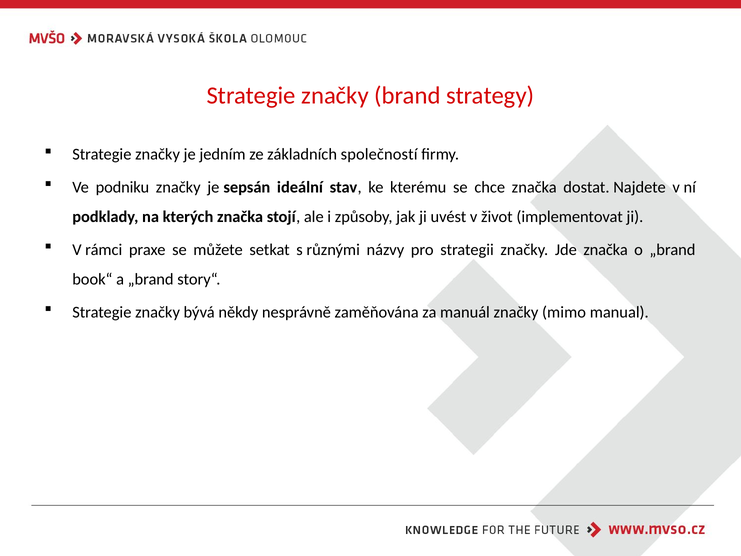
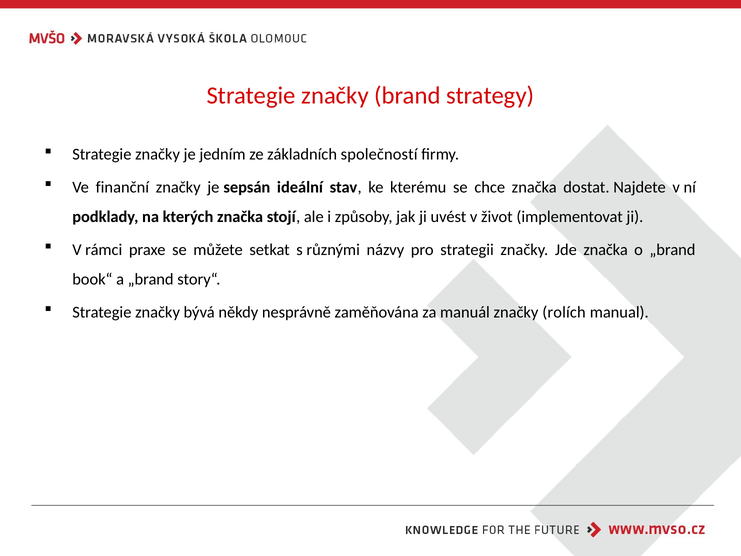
podniku: podniku -> finanční (122, 187)
mimo: mimo -> rolích (564, 312)
